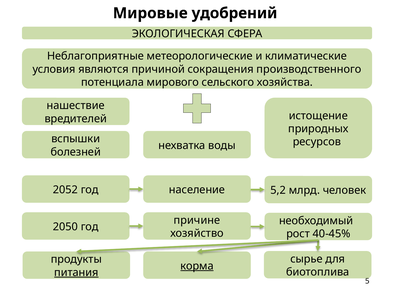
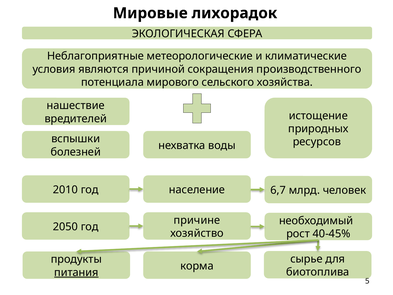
удобрений: удобрений -> лихорадок (234, 13)
2052: 2052 -> 2010 (65, 190)
5,2: 5,2 -> 6,7 (278, 190)
корма underline: present -> none (197, 266)
